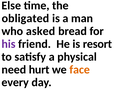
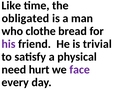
Else: Else -> Like (11, 5)
asked: asked -> clothe (41, 31)
resort: resort -> trivial (97, 44)
face colour: orange -> purple (80, 70)
